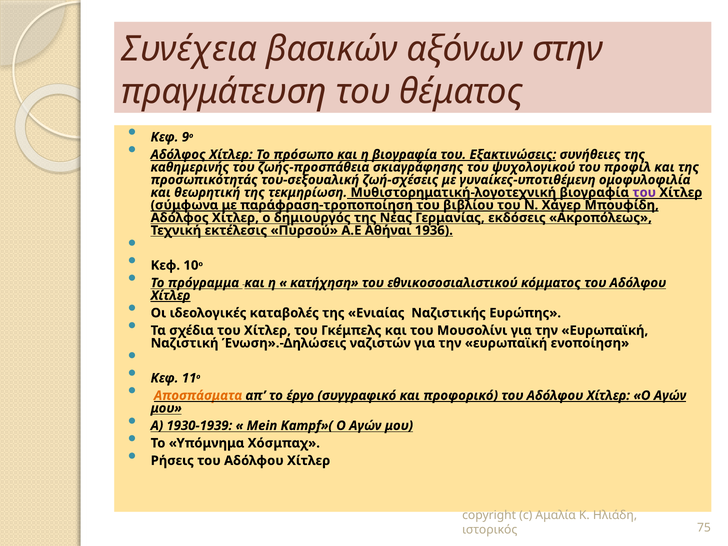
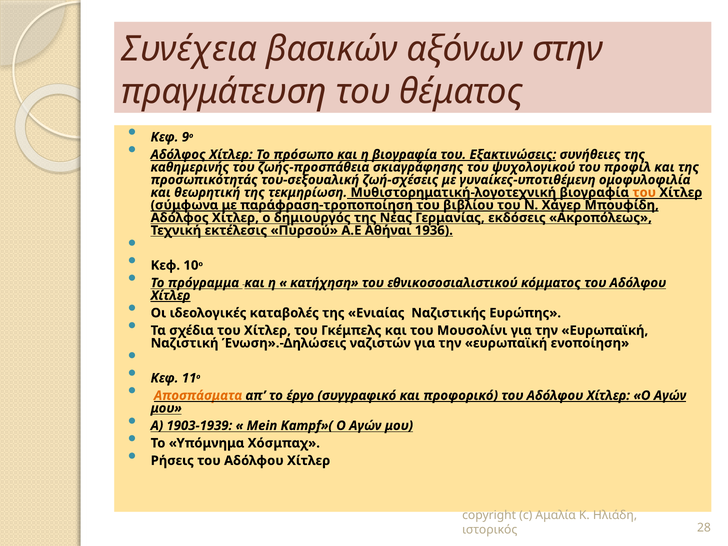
του colour: purple -> orange (644, 192)
1930-1939: 1930-1939 -> 1903-1939 (199, 426)
75: 75 -> 28 (704, 528)
